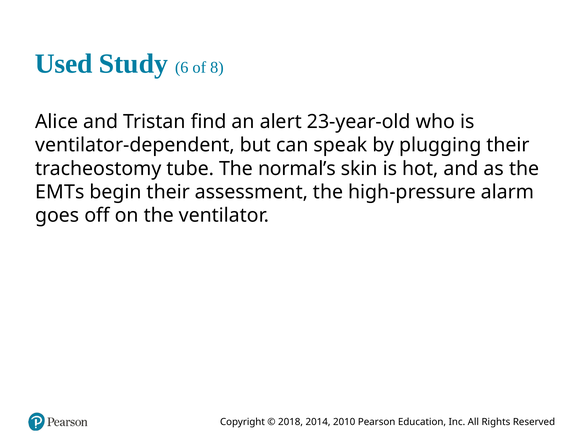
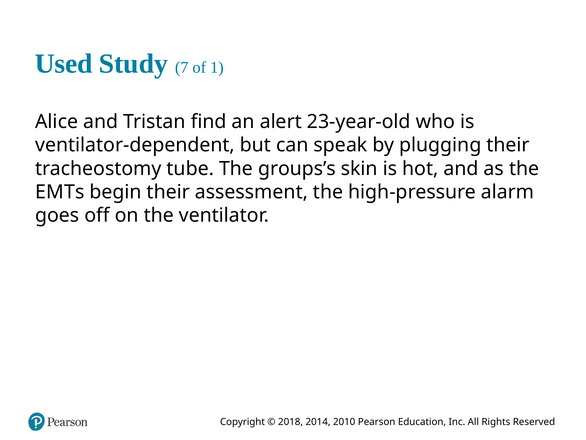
6: 6 -> 7 (182, 67)
8: 8 -> 1 (217, 67)
normal’s: normal’s -> groups’s (297, 168)
